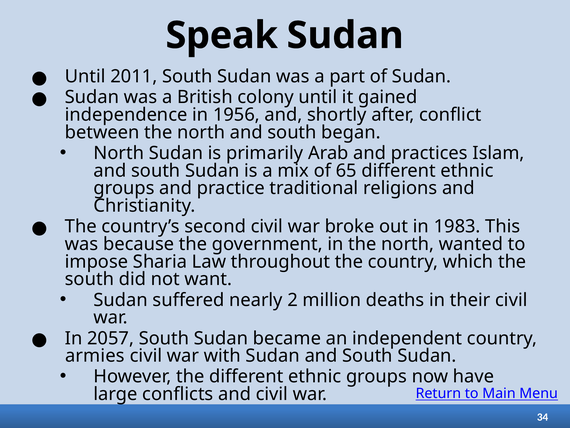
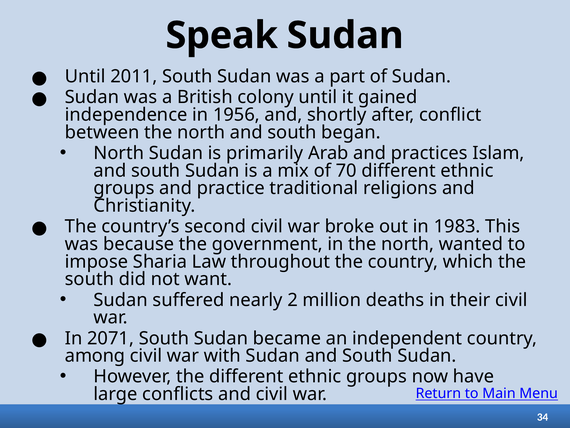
65: 65 -> 70 (346, 170)
2057: 2057 -> 2071 (111, 338)
armies: armies -> among (95, 355)
